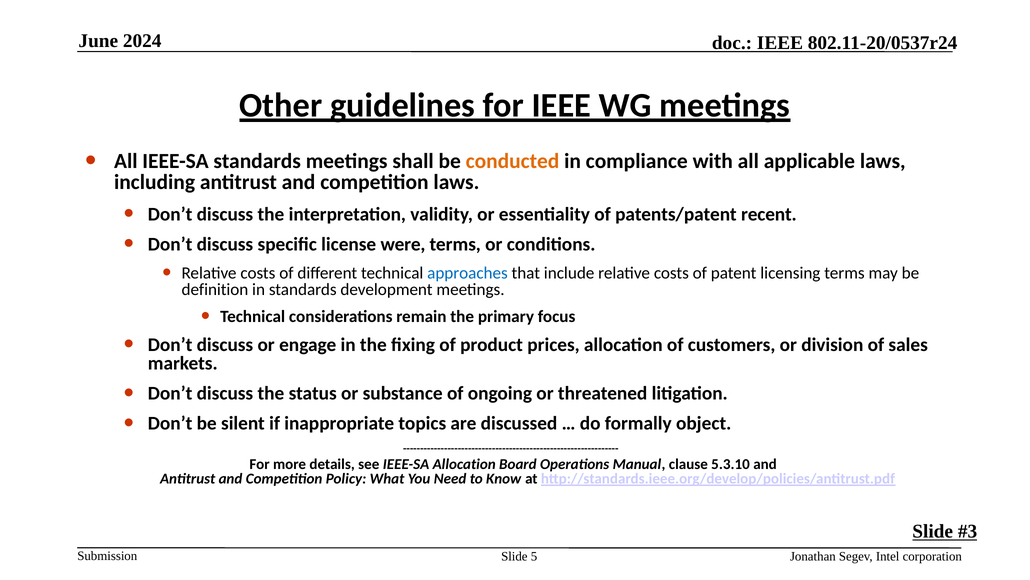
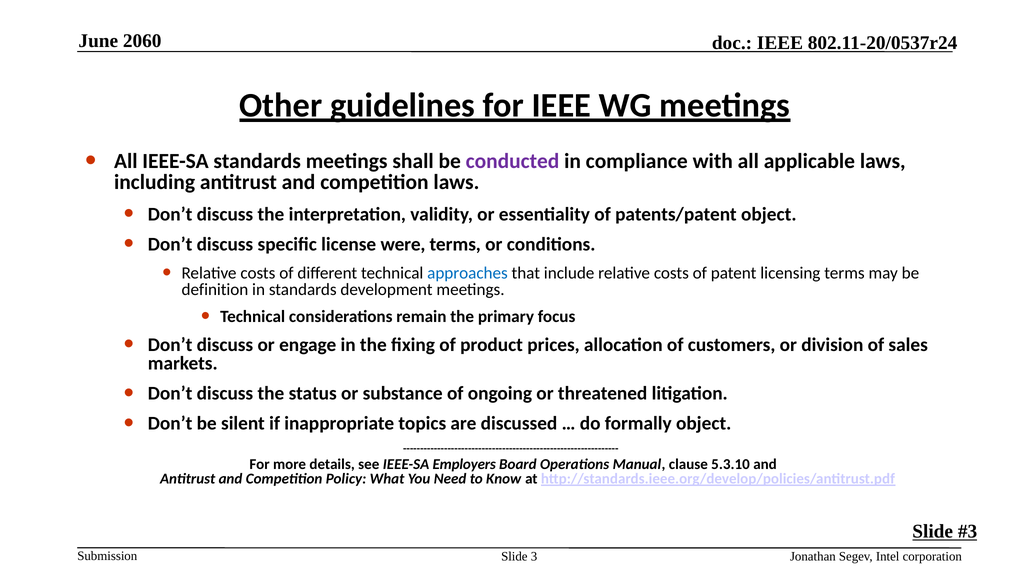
2024: 2024 -> 2060 (142, 41)
conducted colour: orange -> purple (513, 161)
patents/patent recent: recent -> object (769, 214)
IEEE-SA Allocation: Allocation -> Employers (464, 464)
5: 5 -> 3 (534, 556)
